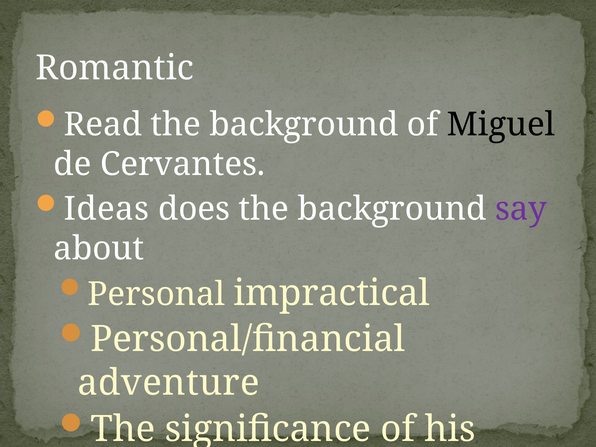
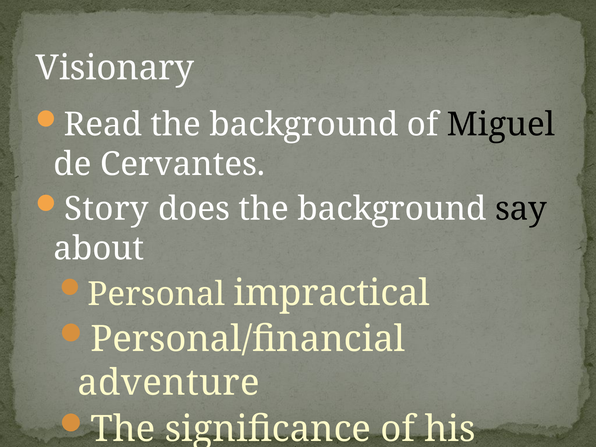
Romantic: Romantic -> Visionary (115, 68)
Ideas: Ideas -> Story (106, 209)
say colour: purple -> black (521, 209)
